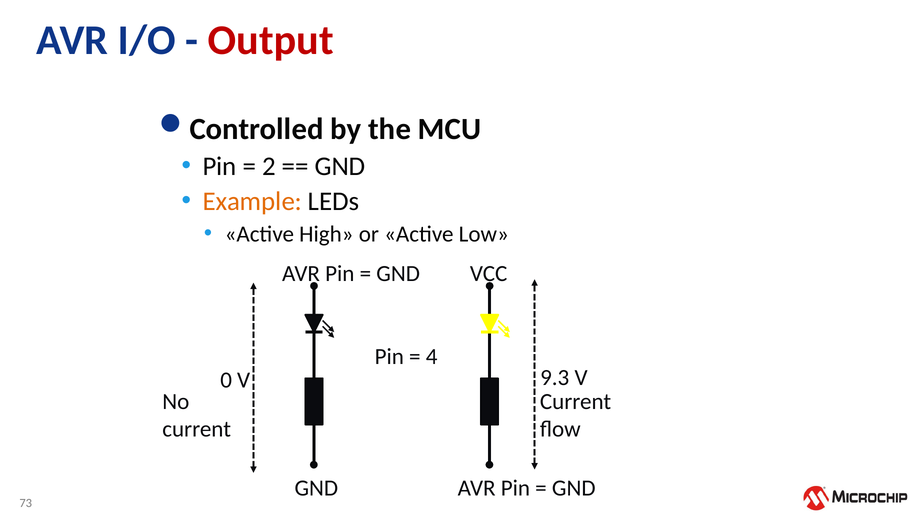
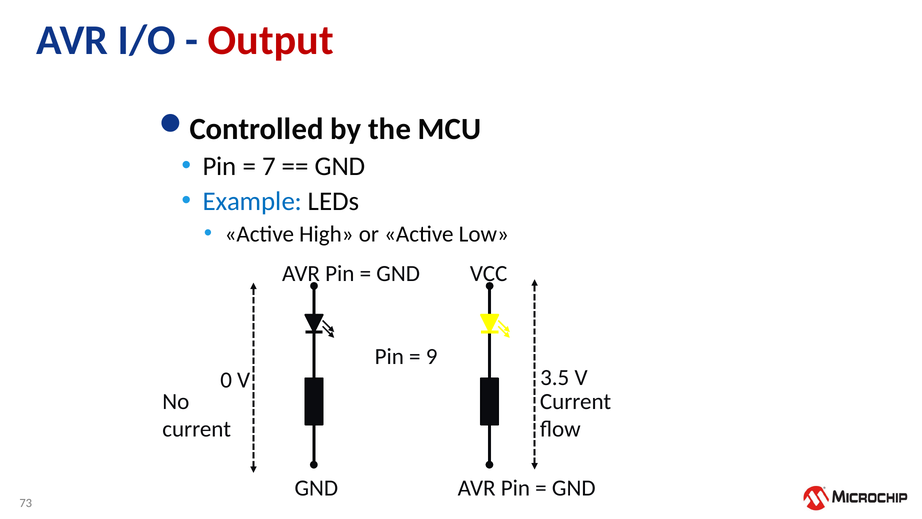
2: 2 -> 7 (269, 166)
Example colour: orange -> blue (252, 201)
4: 4 -> 9 (432, 357)
9.3: 9.3 -> 3.5 (555, 378)
